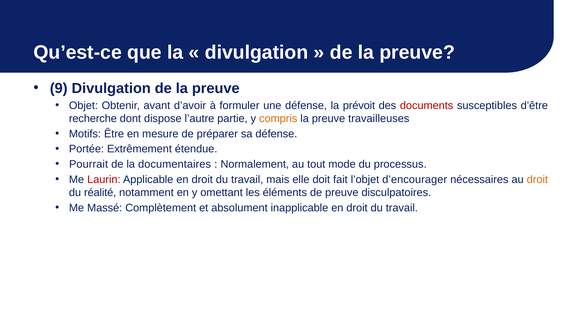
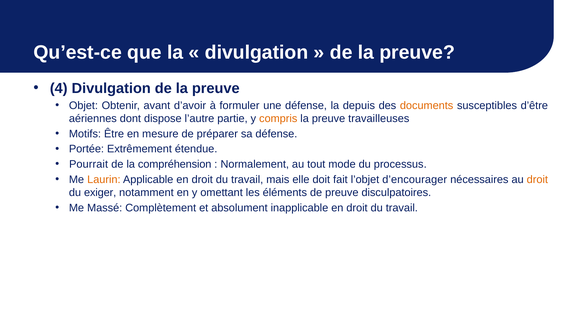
9: 9 -> 4 (59, 88)
prévoit: prévoit -> depuis (359, 106)
documents colour: red -> orange (427, 106)
recherche: recherche -> aériennes (93, 119)
documentaires: documentaires -> compréhension (175, 164)
Laurin colour: red -> orange (104, 180)
réalité: réalité -> exiger (100, 193)
